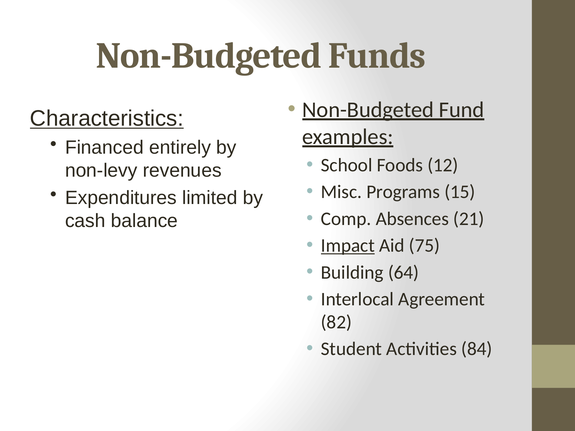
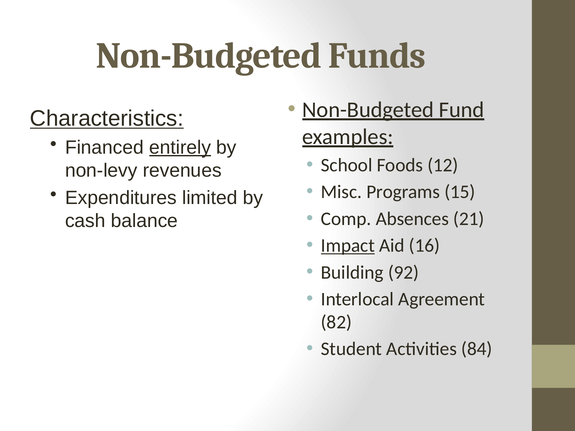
entirely underline: none -> present (180, 148)
75: 75 -> 16 (424, 246)
64: 64 -> 92 (404, 273)
